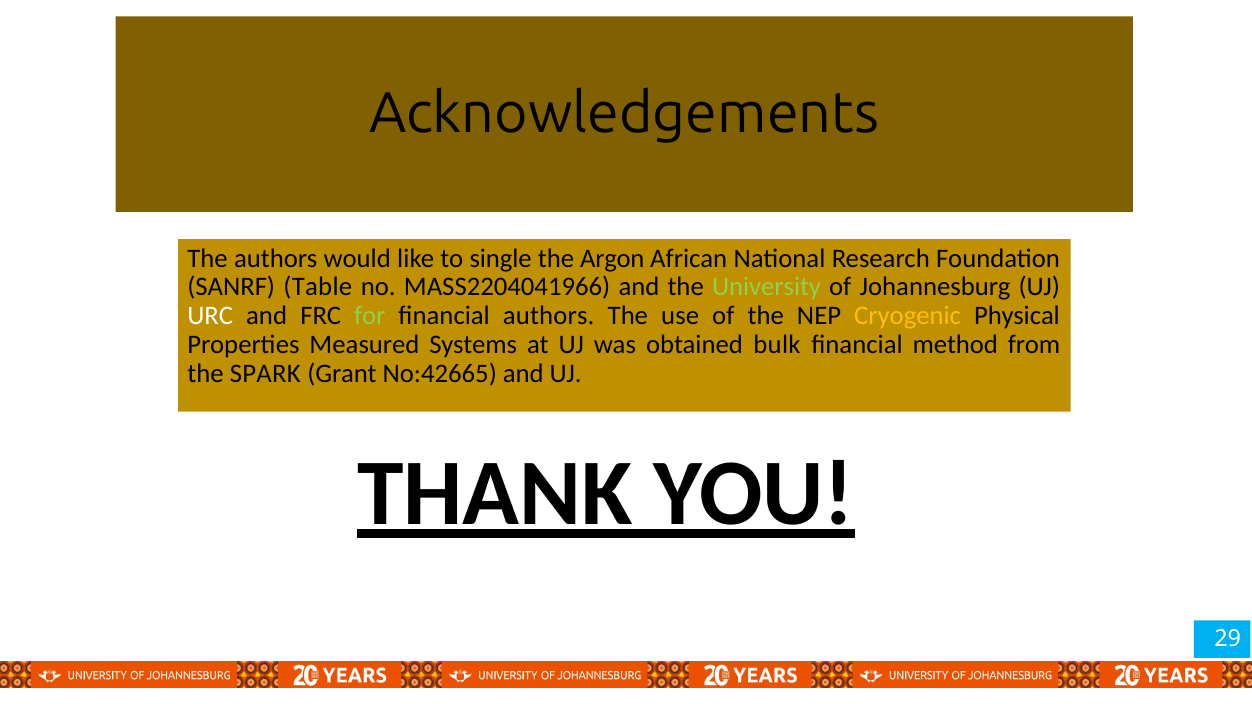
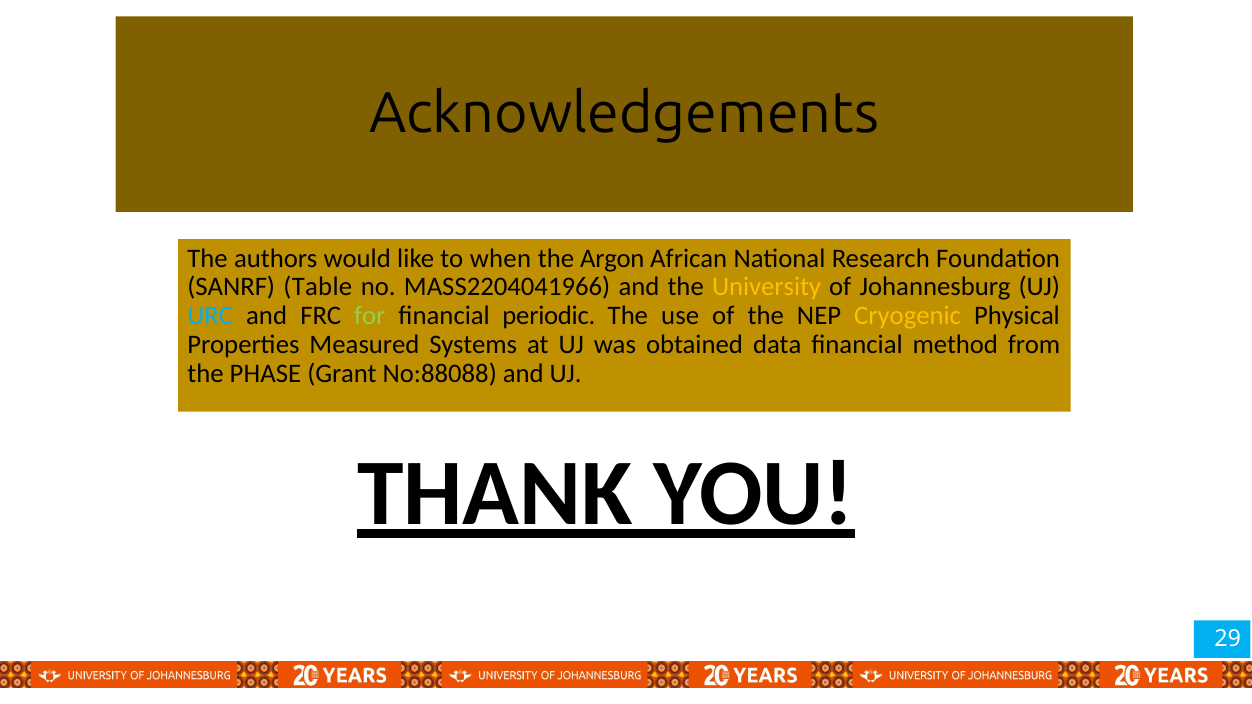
single: single -> when (500, 258)
University colour: light green -> yellow (767, 287)
URC colour: white -> light blue (210, 316)
financial authors: authors -> periodic (549, 316)
bulk: bulk -> data (777, 345)
SPARK: SPARK -> PHASE (265, 374)
No:42665: No:42665 -> No:88088 (440, 374)
